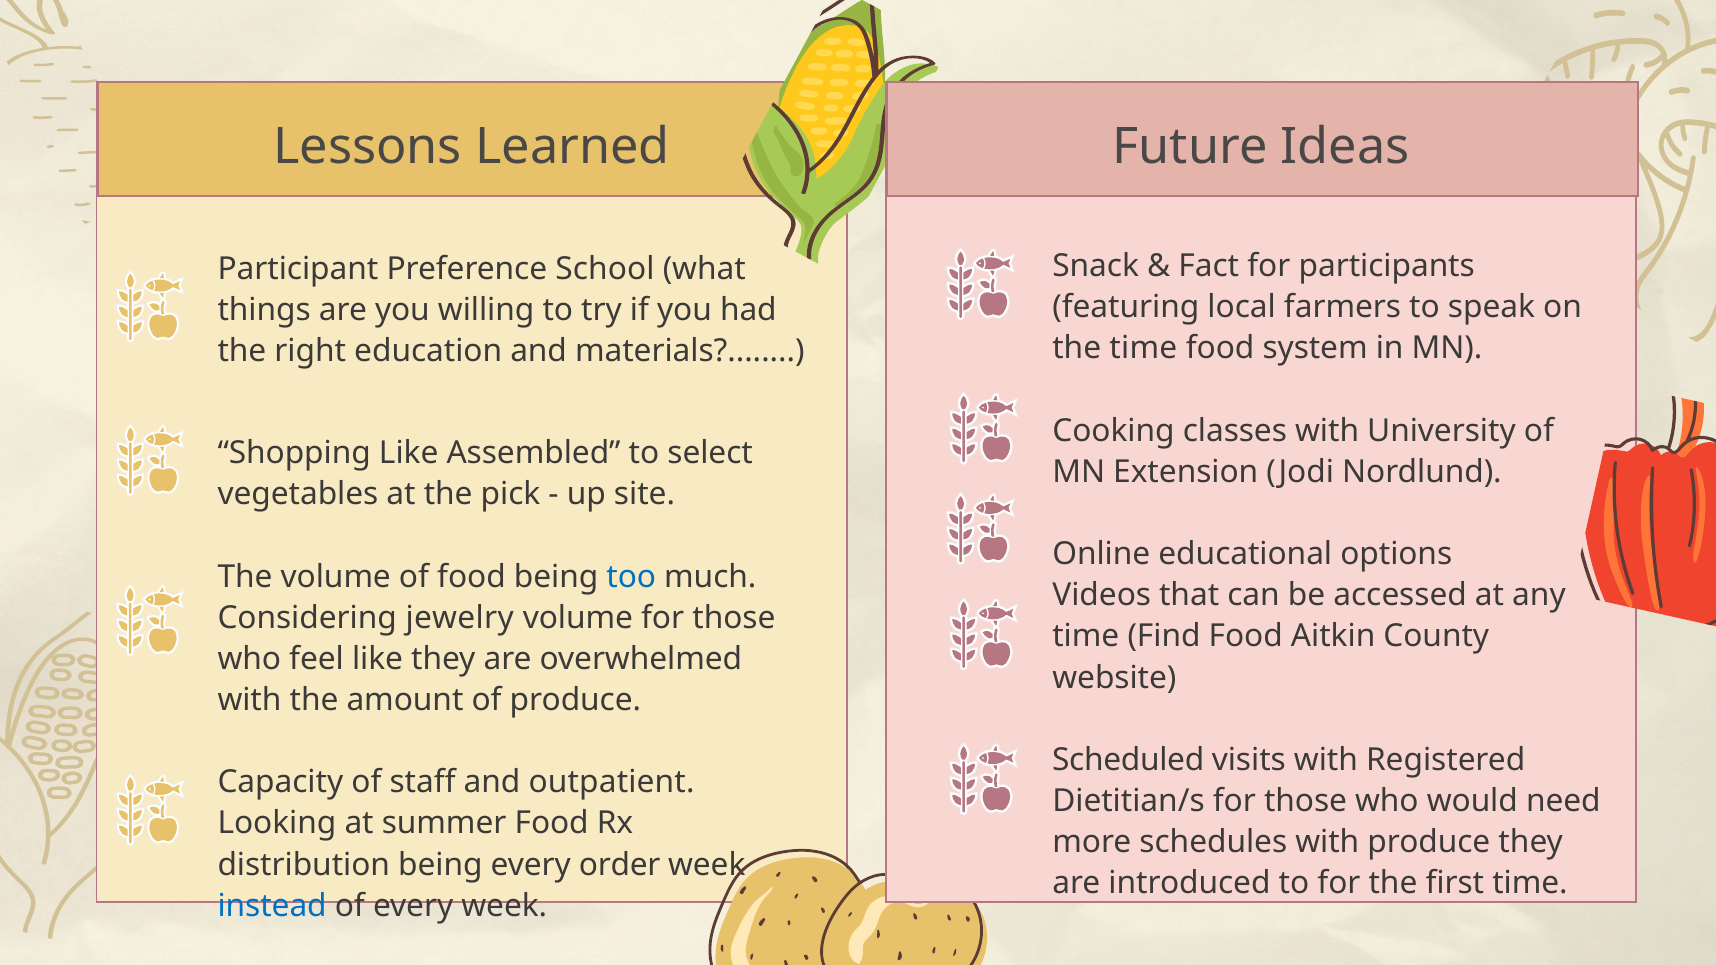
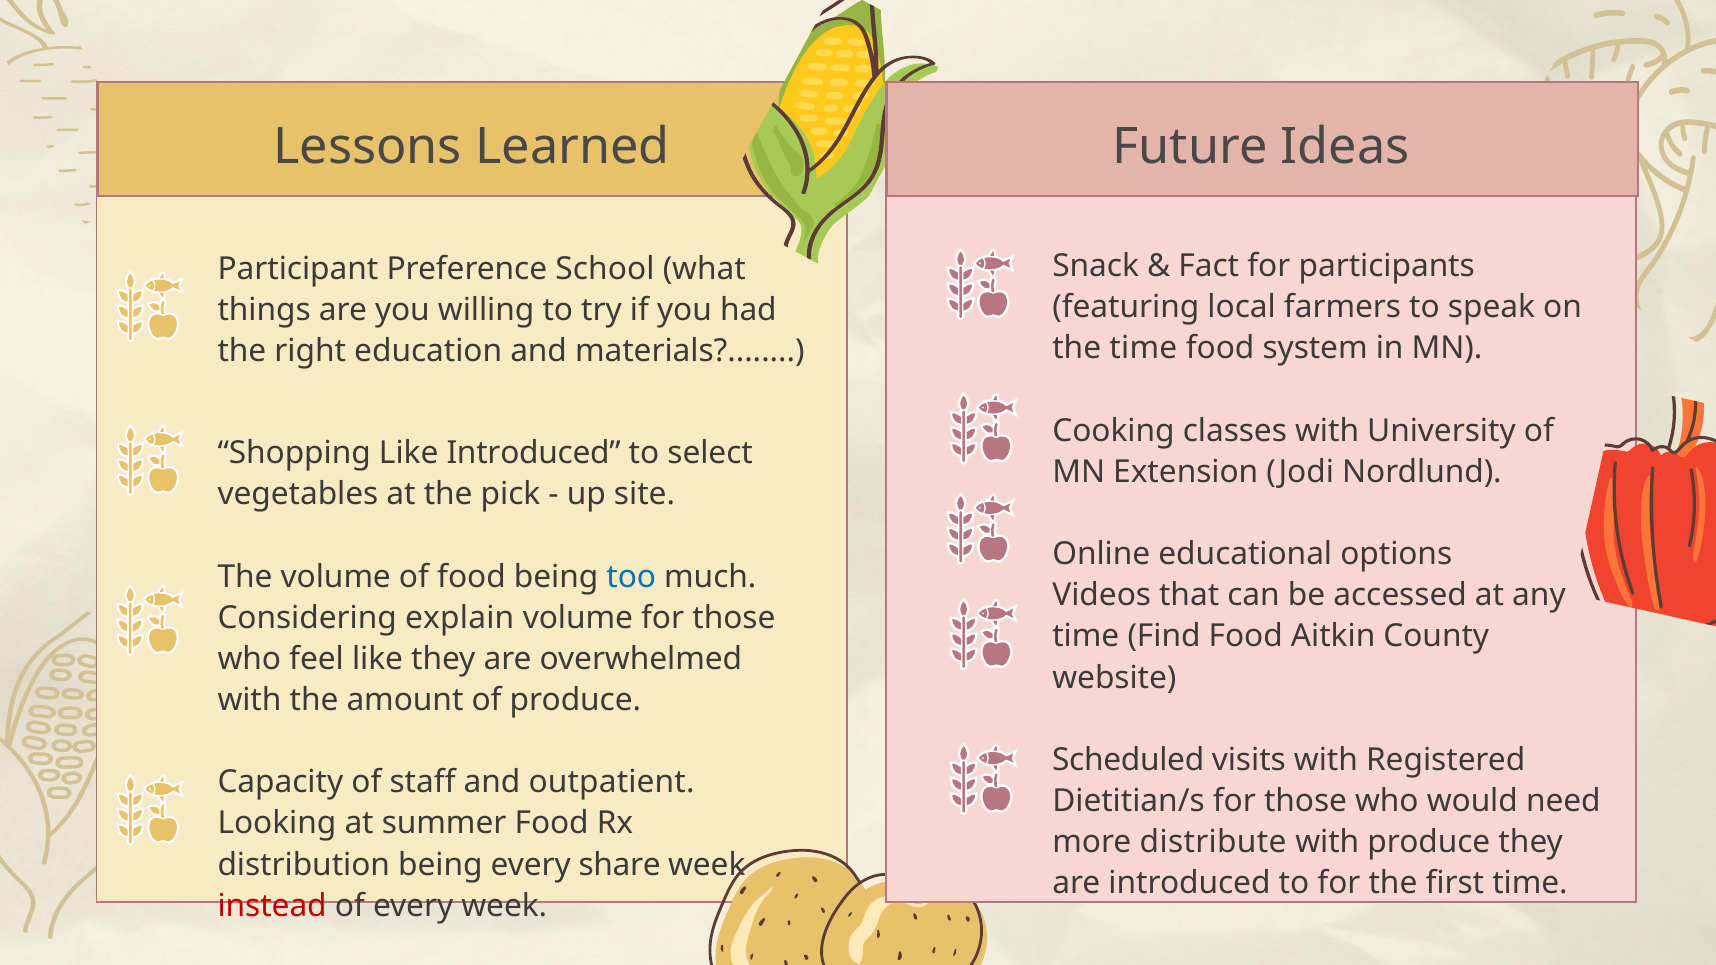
Like Assembled: Assembled -> Introduced (534, 453)
jewelry: jewelry -> explain (460, 618)
schedules: schedules -> distribute (1213, 842)
order: order -> share (620, 865)
instead colour: blue -> red (272, 906)
